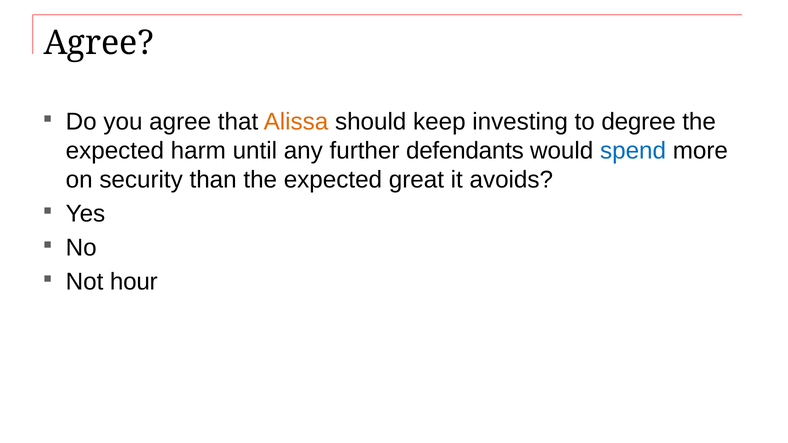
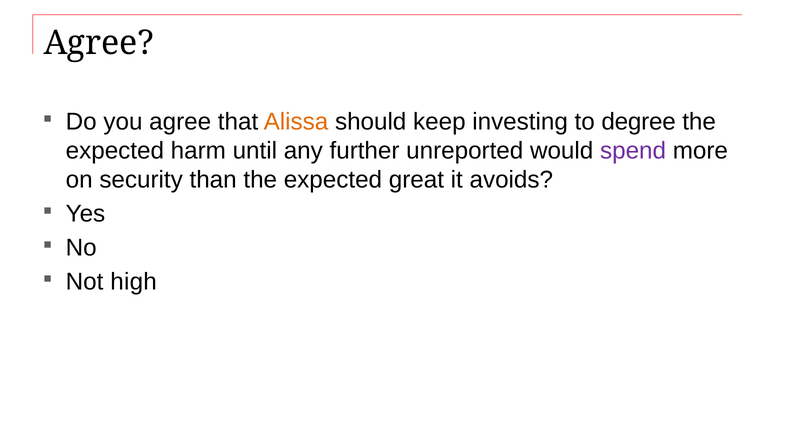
defendants: defendants -> unreported (465, 151)
spend colour: blue -> purple (633, 151)
hour: hour -> high (134, 282)
